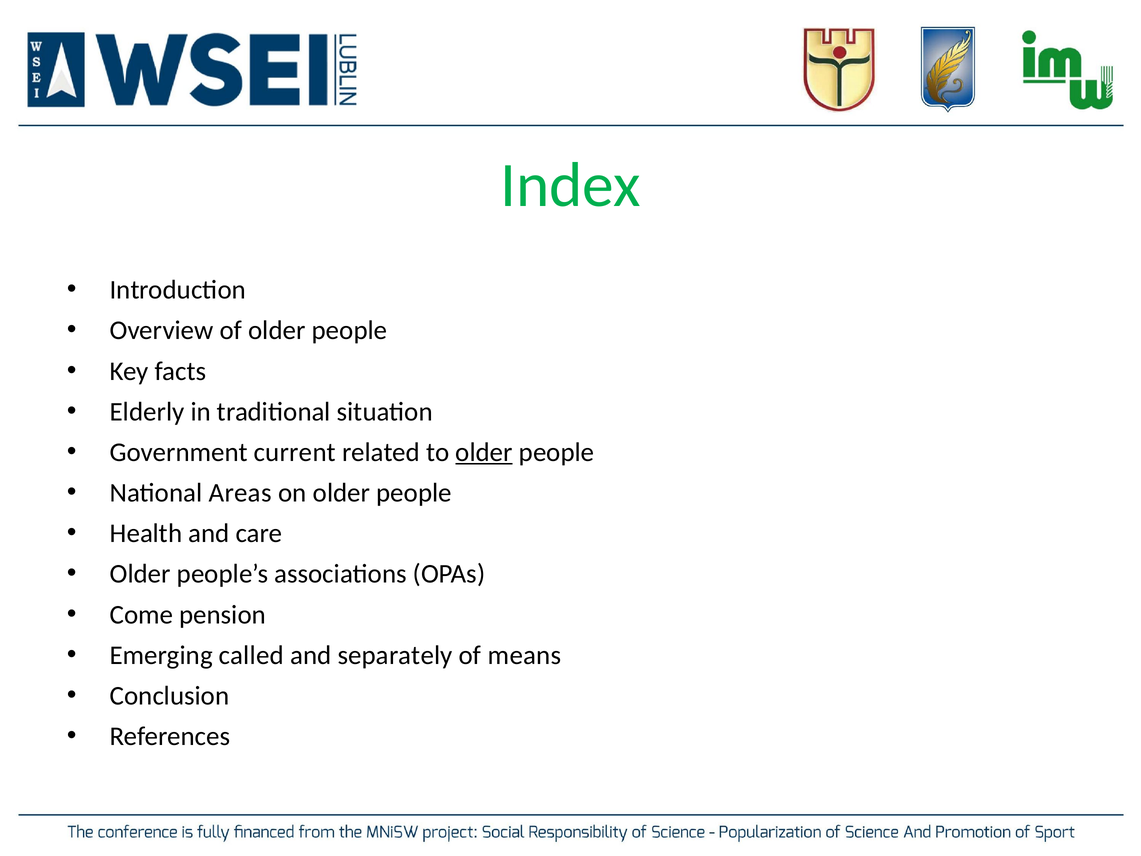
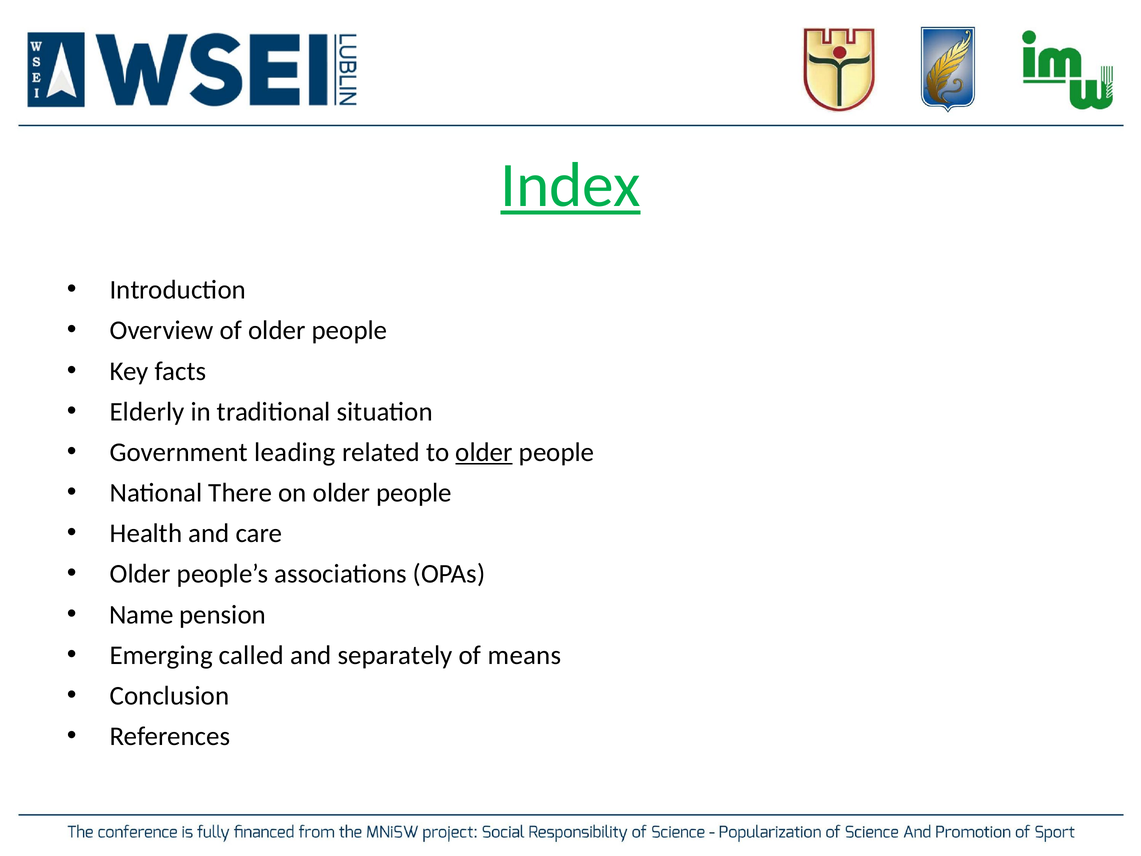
Index underline: none -> present (571, 185)
current: current -> leading (295, 452)
Areas: Areas -> There (240, 493)
Come: Come -> Name (142, 614)
